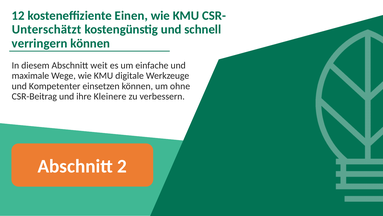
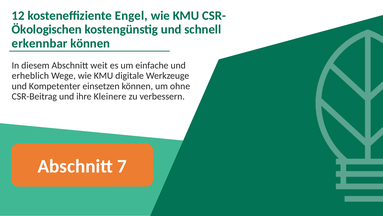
Einen: Einen -> Engel (131, 16)
Unterschätzt: Unterschätzt -> Ökologischen (47, 29)
verringern: verringern -> erkennbar (40, 43)
maximale: maximale -> erheblich (30, 76)
2: 2 -> 7 (122, 166)
